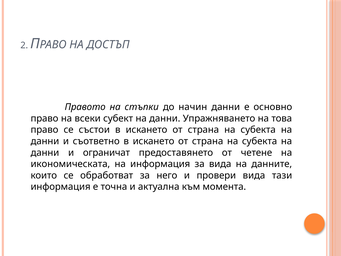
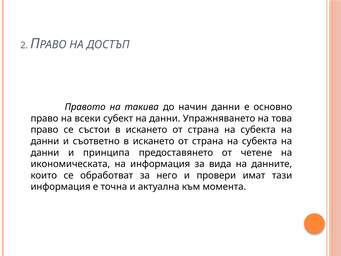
стъпки: стъпки -> такива (142, 107)
ограничат: ограничат -> принципа (106, 152)
провери вида: вида -> имат (254, 175)
